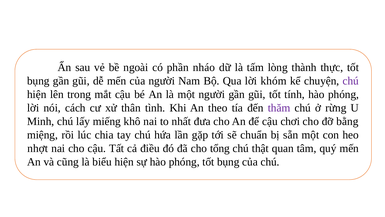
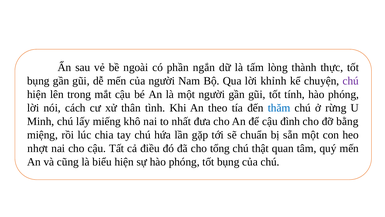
nháo: nháo -> ngắn (204, 67)
khóm: khóm -> khỉnh (274, 81)
thăm colour: purple -> blue (279, 108)
chơi: chơi -> đình (290, 121)
